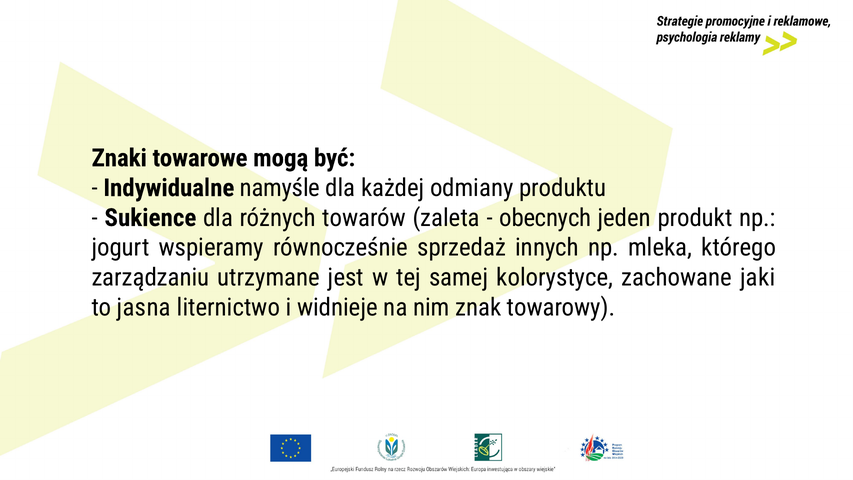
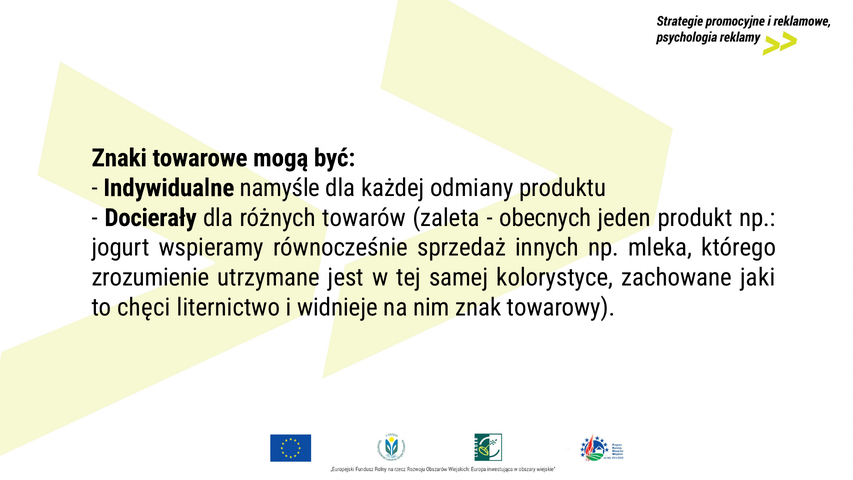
Sukience: Sukience -> Docierały (151, 218)
zarządzaniu: zarządzaniu -> zrozumienie (150, 277)
jasna: jasna -> chęci (144, 307)
